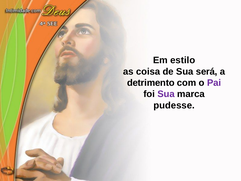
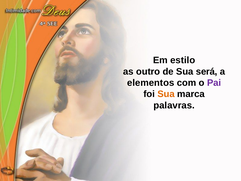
coisa: coisa -> outro (148, 71)
detrimento: detrimento -> elementos (151, 83)
Sua colour: purple -> orange (166, 94)
pudesse: pudesse -> palavras (174, 105)
